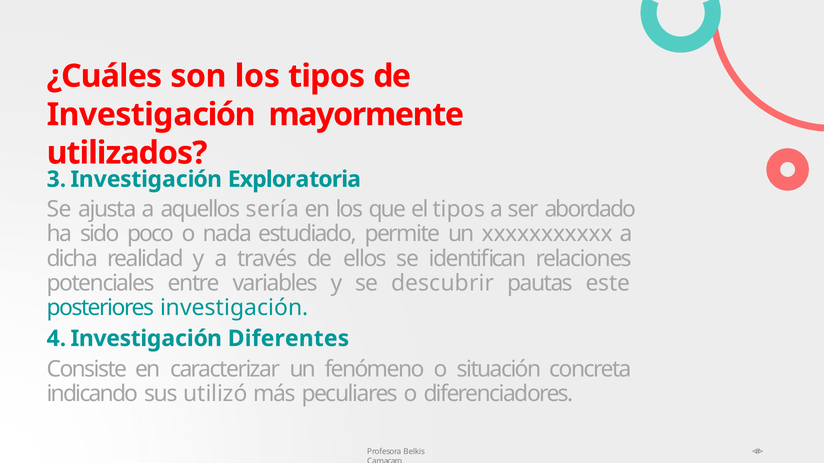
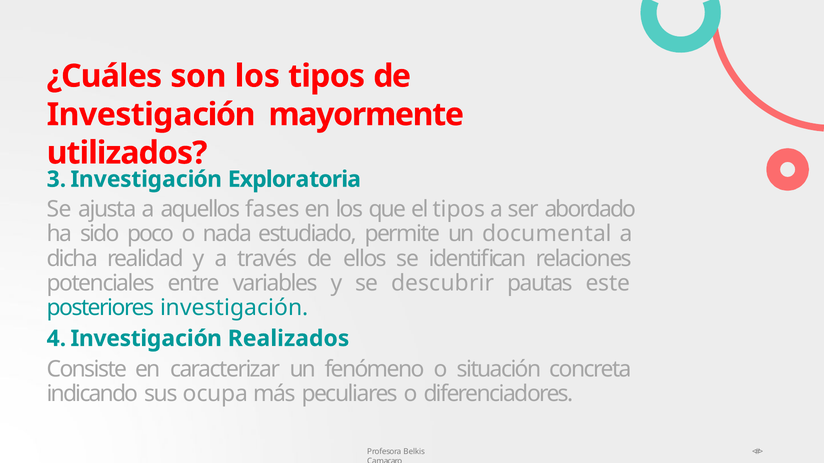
sería: sería -> fases (273, 209)
xxxxxxxxxxx: xxxxxxxxxxx -> documental (547, 234)
Diferentes: Diferentes -> Realizados (289, 339)
utilizó: utilizó -> ocupa (215, 394)
